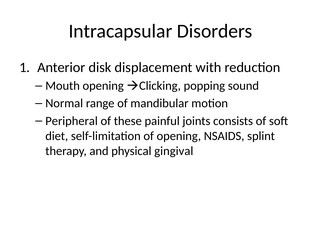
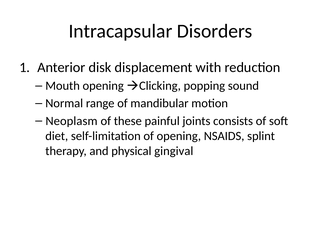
Peripheral: Peripheral -> Neoplasm (71, 121)
